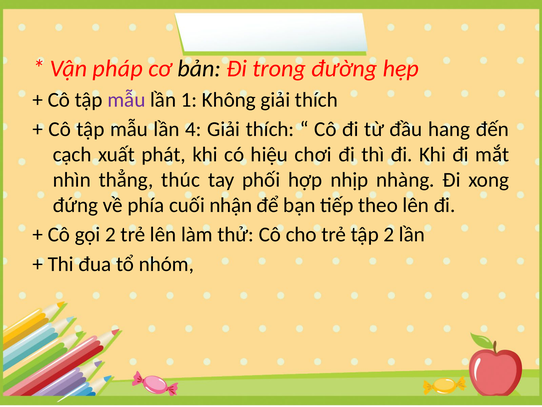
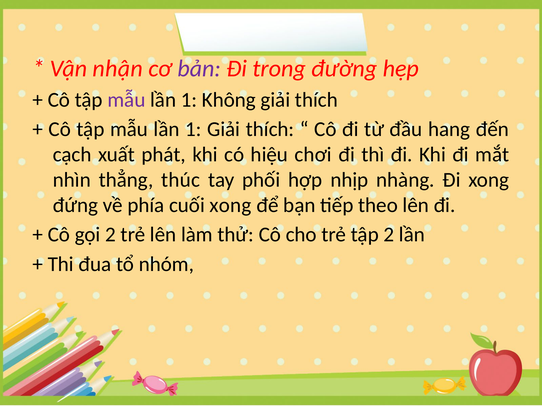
pháp: pháp -> nhận (118, 69)
bản colour: black -> purple (199, 69)
4: 4 -> 1 (193, 129)
cuối nhận: nhận -> xong (231, 205)
